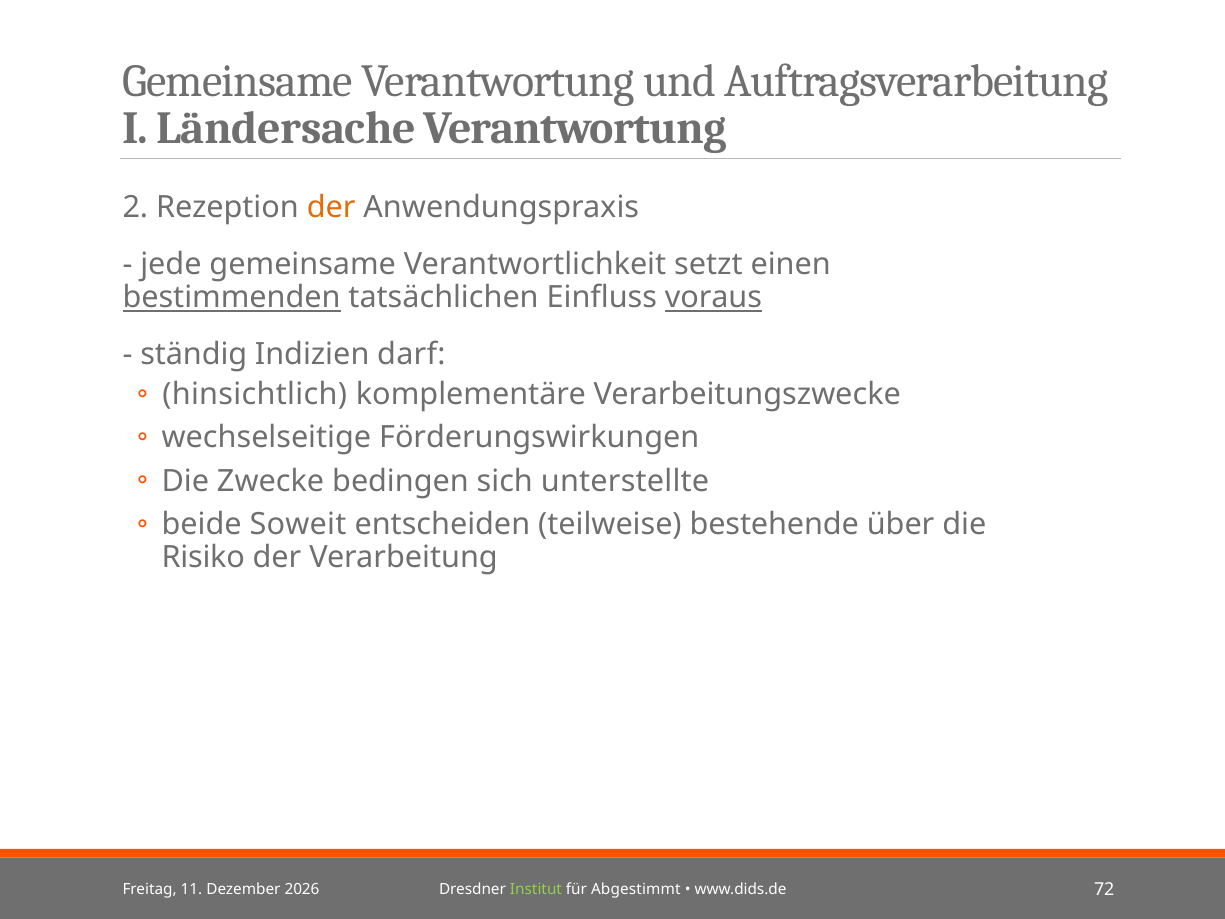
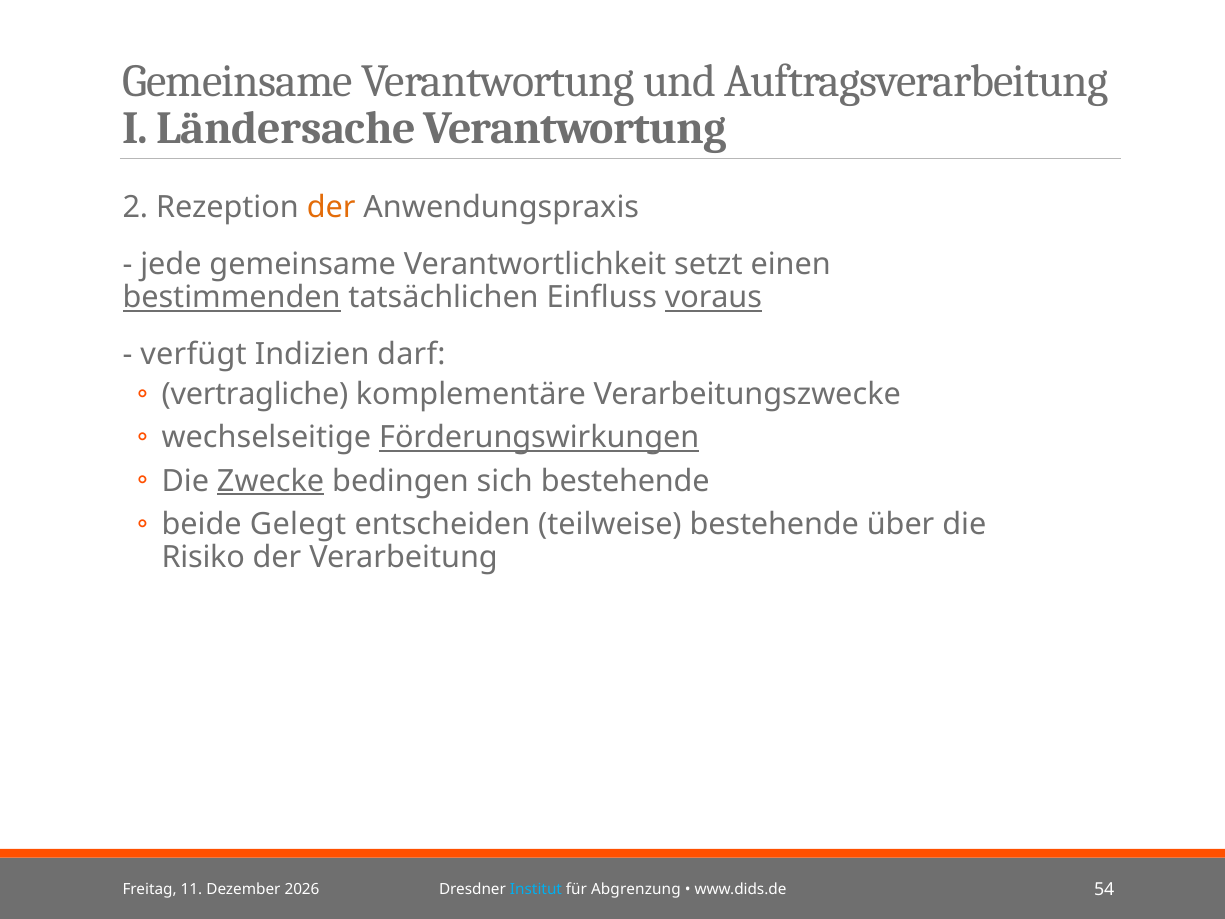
ständig: ständig -> verfügt (194, 354)
hinsichtlich: hinsichtlich -> vertragliche (255, 394)
Förderungswirkungen underline: none -> present (539, 438)
Zwecke underline: none -> present (271, 481)
sich unterstellte: unterstellte -> bestehende (625, 481)
Soweit: Soweit -> Gelegt (298, 524)
Institut colour: light green -> light blue (536, 890)
Abgestimmt: Abgestimmt -> Abgrenzung (636, 890)
72: 72 -> 54 (1104, 890)
